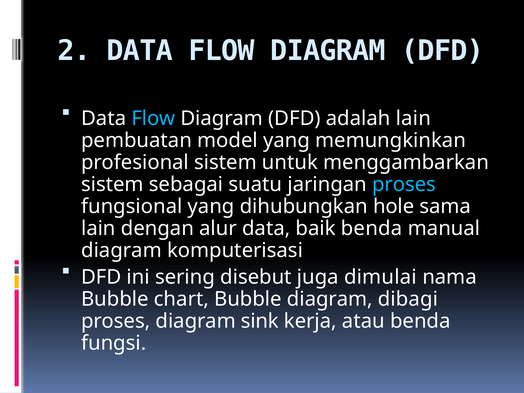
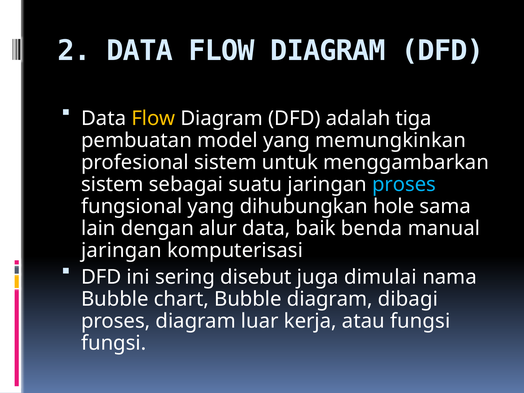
Flow colour: light blue -> yellow (153, 118)
adalah lain: lain -> tiga (414, 118)
diagram: diagram -> jaringan (121, 251)
sink: sink -> luar (260, 321)
atau benda: benda -> fungsi (420, 321)
